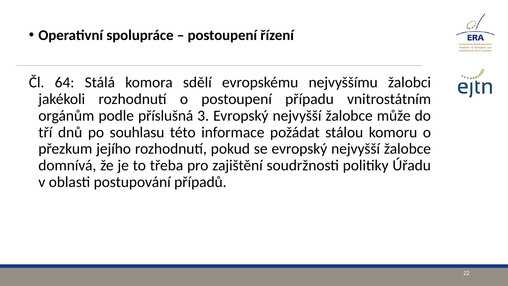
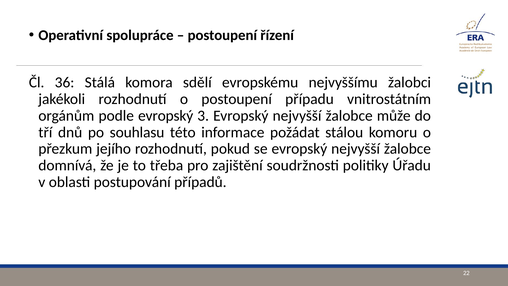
64: 64 -> 36 (65, 82)
podle příslušná: příslušná -> evropský (166, 116)
